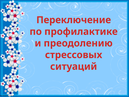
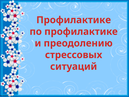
Переключение: Переключение -> Профилактике (74, 20)
